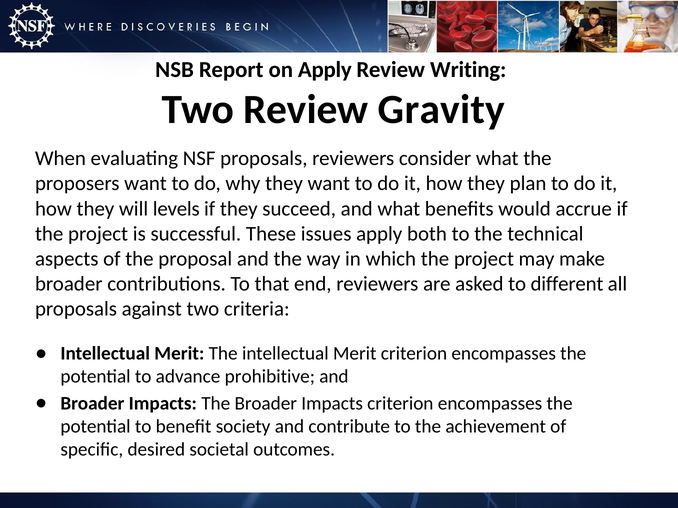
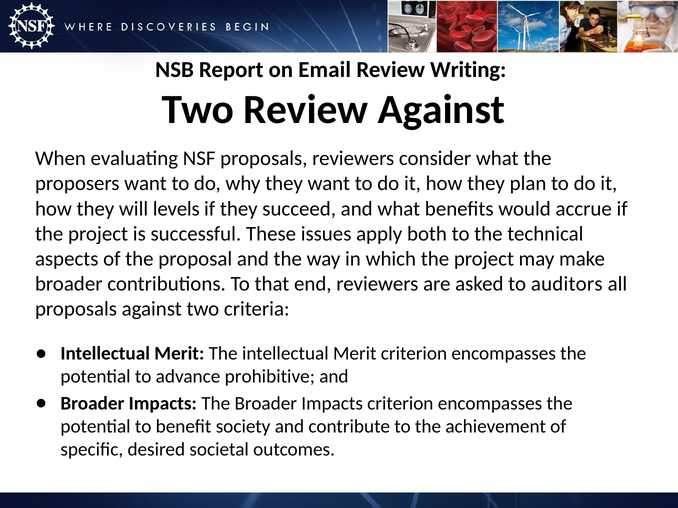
on Apply: Apply -> Email (325, 70)
Review Gravity: Gravity -> Against (442, 110)
different: different -> auditors (567, 284)
